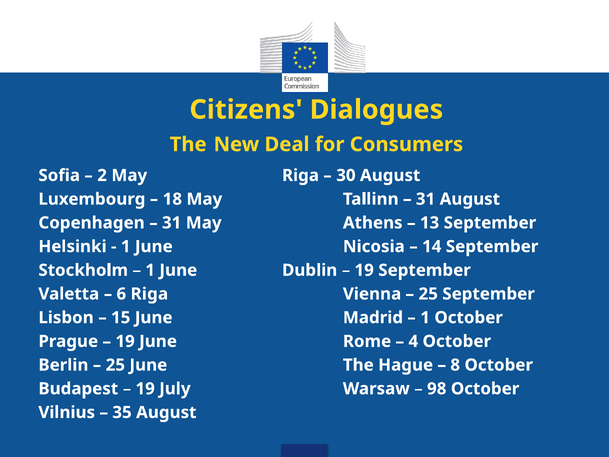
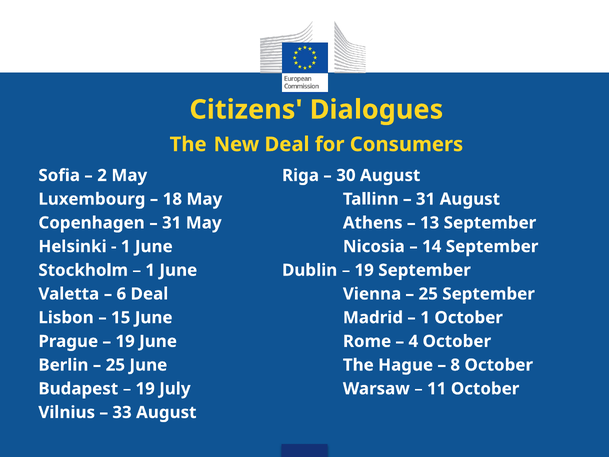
6 Riga: Riga -> Deal (149, 294)
98: 98 -> 11 (437, 389)
35: 35 -> 33 (122, 412)
